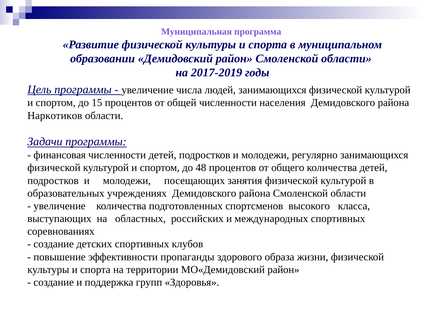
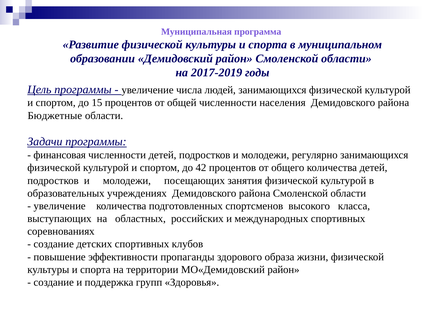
Наркотиков: Наркотиков -> Бюджетные (55, 116)
48: 48 -> 42 (201, 168)
